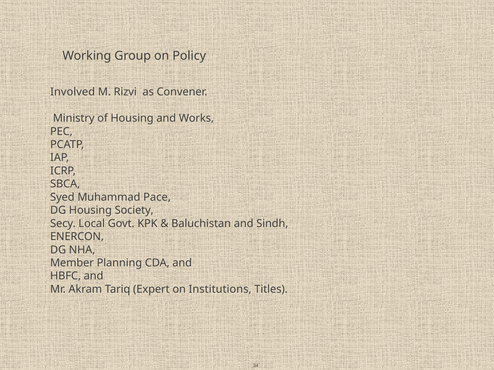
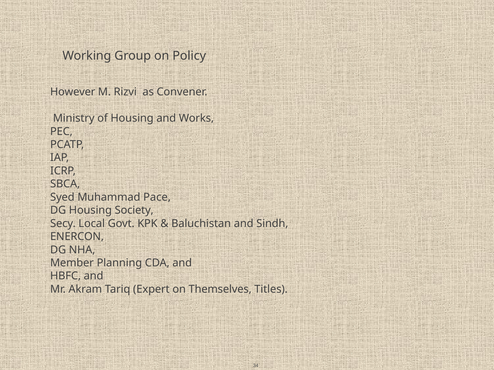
Involved: Involved -> However (73, 92)
Institutions: Institutions -> Themselves (220, 290)
